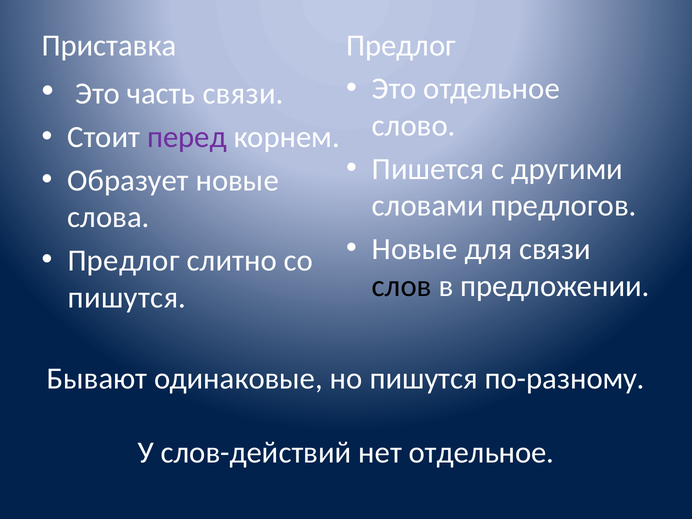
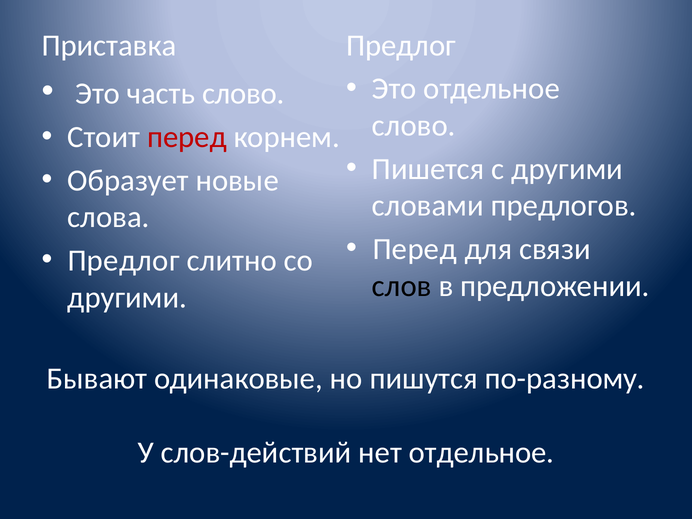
часть связи: связи -> слово (243, 93)
перед colour: purple -> red (187, 137)
Новые: Новые -> Перед (415, 249)
пишутся: пишутся -> другими (127, 297)
